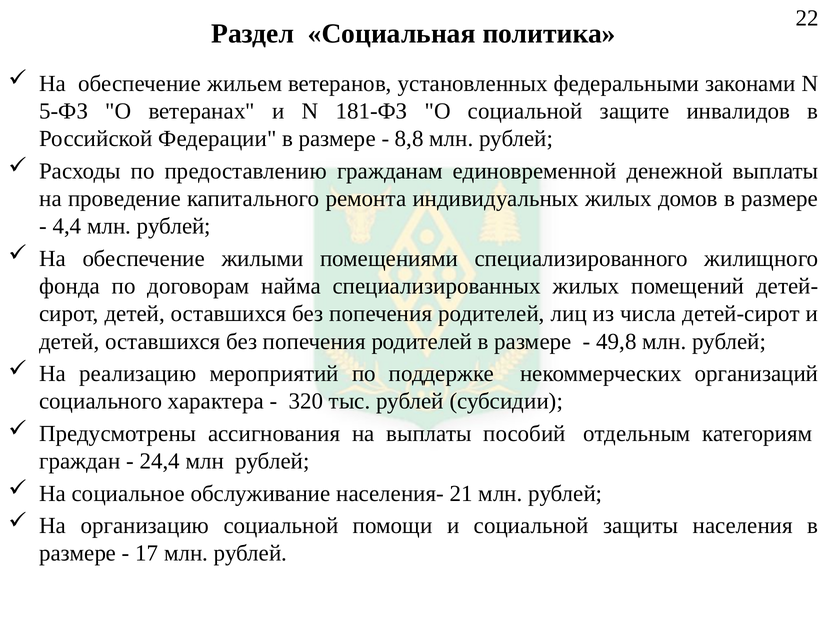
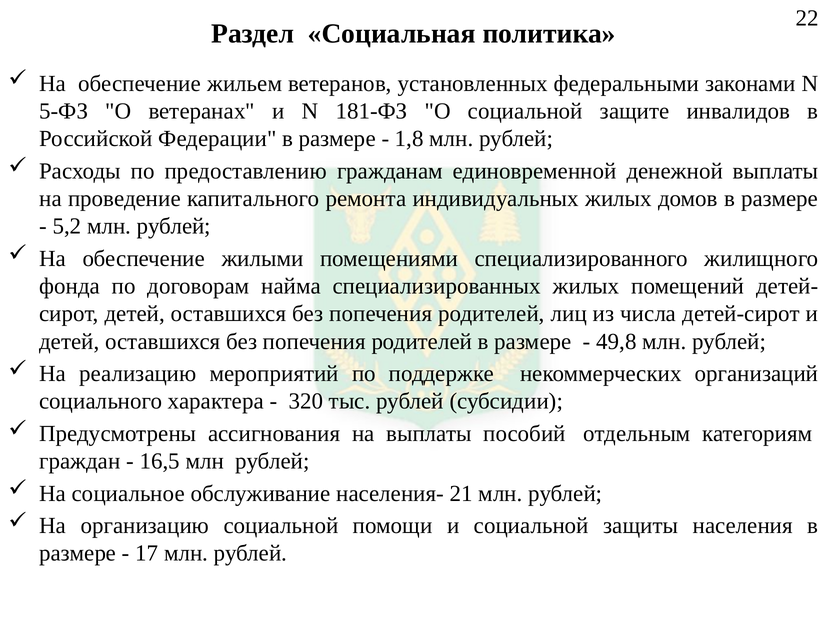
8,8: 8,8 -> 1,8 (409, 139)
4,4: 4,4 -> 5,2 (67, 226)
24,4: 24,4 -> 16,5 (160, 461)
